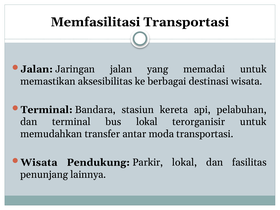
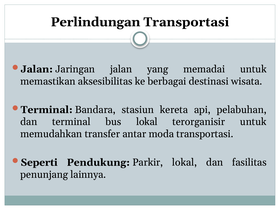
Memfasilitasi: Memfasilitasi -> Perlindungan (95, 22)
Wisata: Wisata -> Seperti (39, 162)
